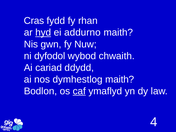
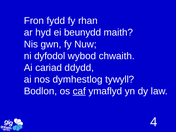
Cras: Cras -> Fron (34, 21)
hyd underline: present -> none (43, 32)
addurno: addurno -> beunydd (83, 32)
dymhestlog maith: maith -> tywyll (120, 79)
